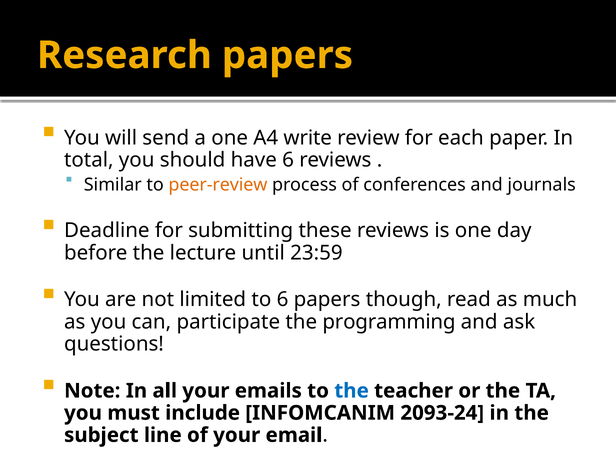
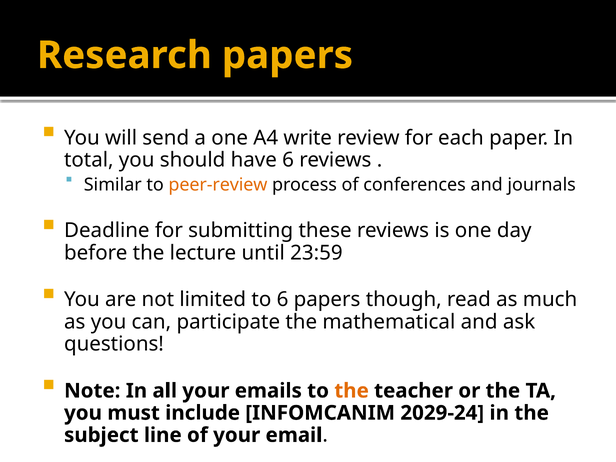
programming: programming -> mathematical (389, 322)
the colour: blue -> orange (352, 391)
2093-24: 2093-24 -> 2029-24 (442, 413)
